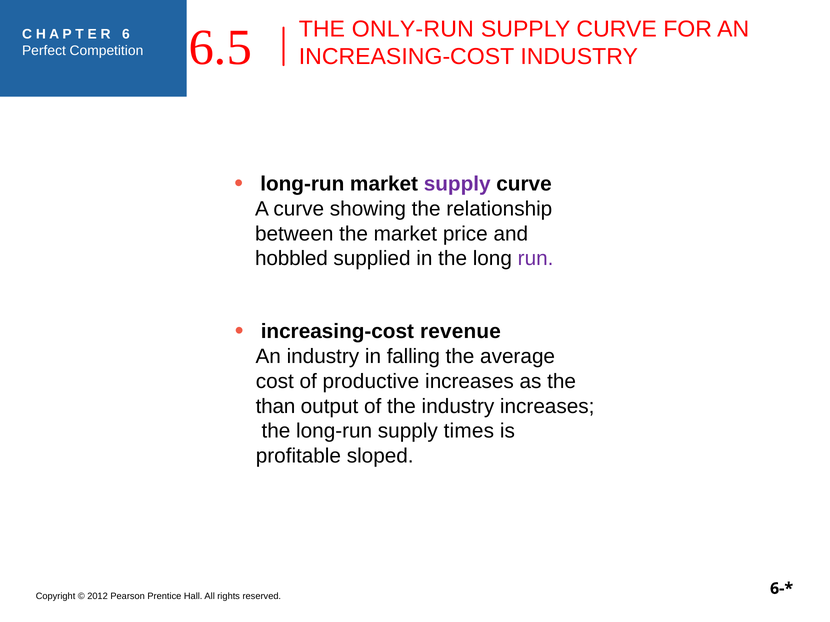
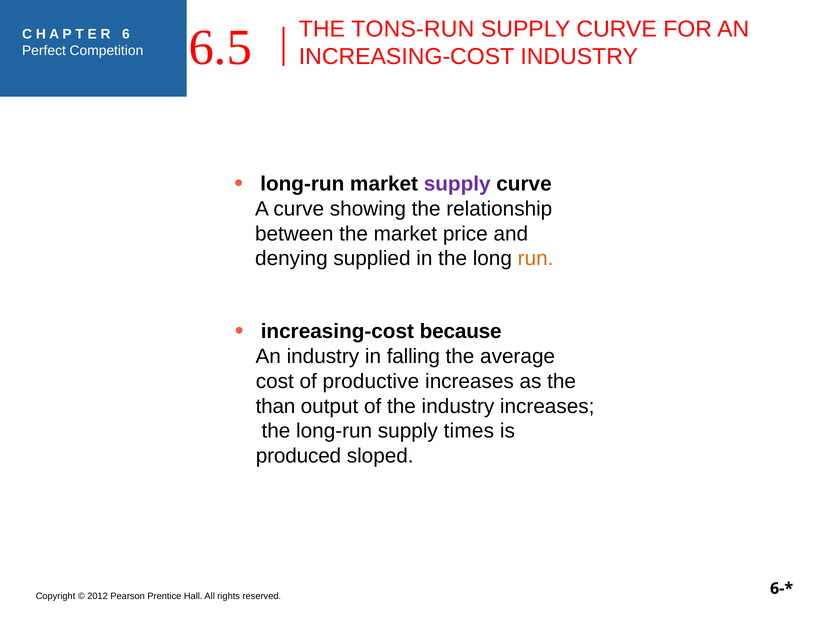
ONLY-RUN: ONLY-RUN -> TONS-RUN (413, 29)
hobbled: hobbled -> denying (291, 259)
run colour: purple -> orange (536, 259)
revenue: revenue -> because (461, 332)
profitable: profitable -> produced (298, 456)
